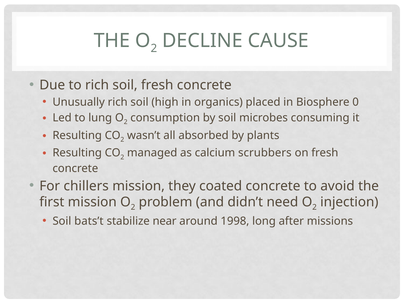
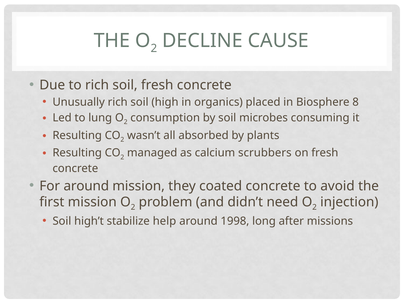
0: 0 -> 8 (356, 102)
For chillers: chillers -> around (86, 186)
bats’t: bats’t -> high’t (89, 221)
near: near -> help (164, 221)
